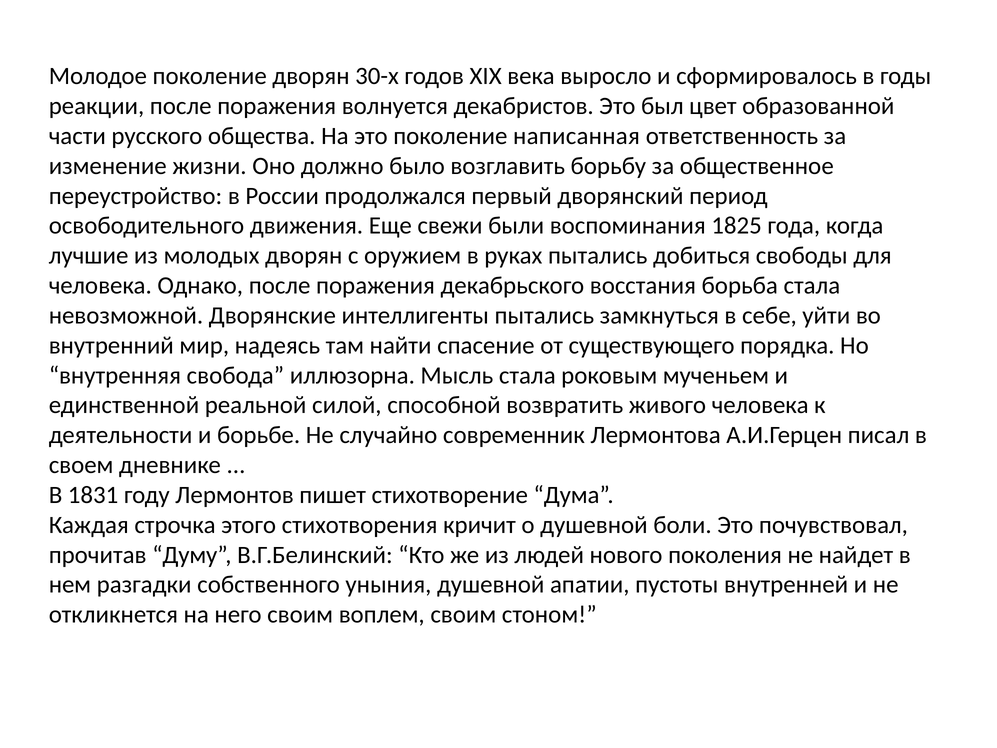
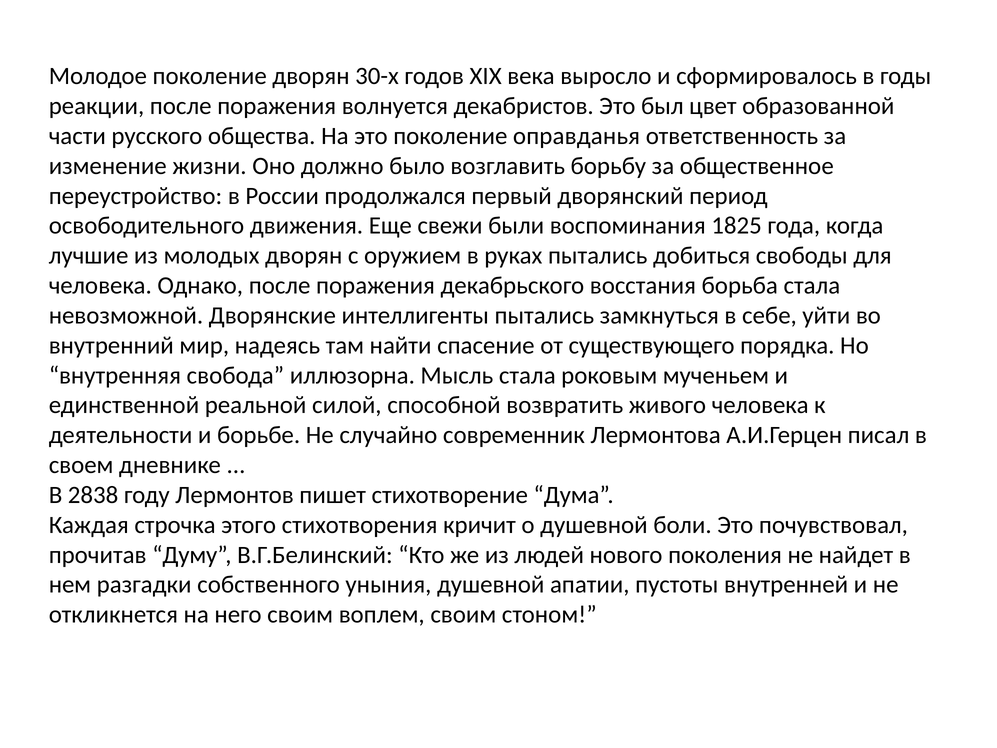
написанная: написанная -> оправданья (577, 136)
1831: 1831 -> 2838 (93, 495)
